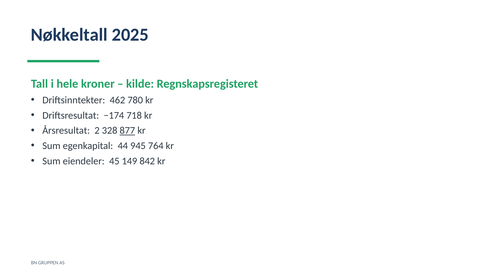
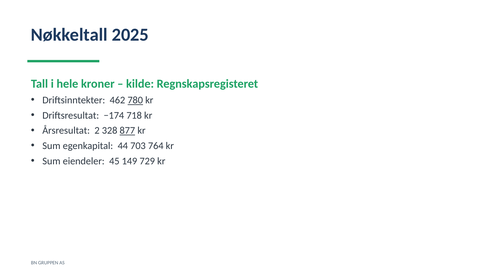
780 underline: none -> present (135, 100)
945: 945 -> 703 (138, 146)
842: 842 -> 729 (147, 161)
